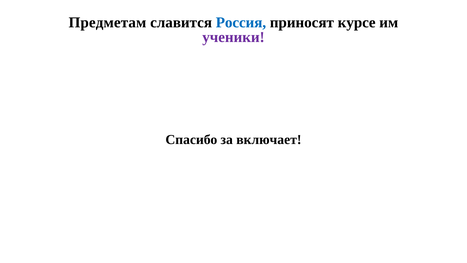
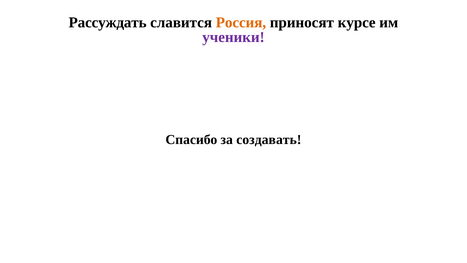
Предметам: Предметам -> Рассуждать (108, 22)
Россия colour: blue -> orange (241, 22)
включает: включает -> создавать (269, 139)
